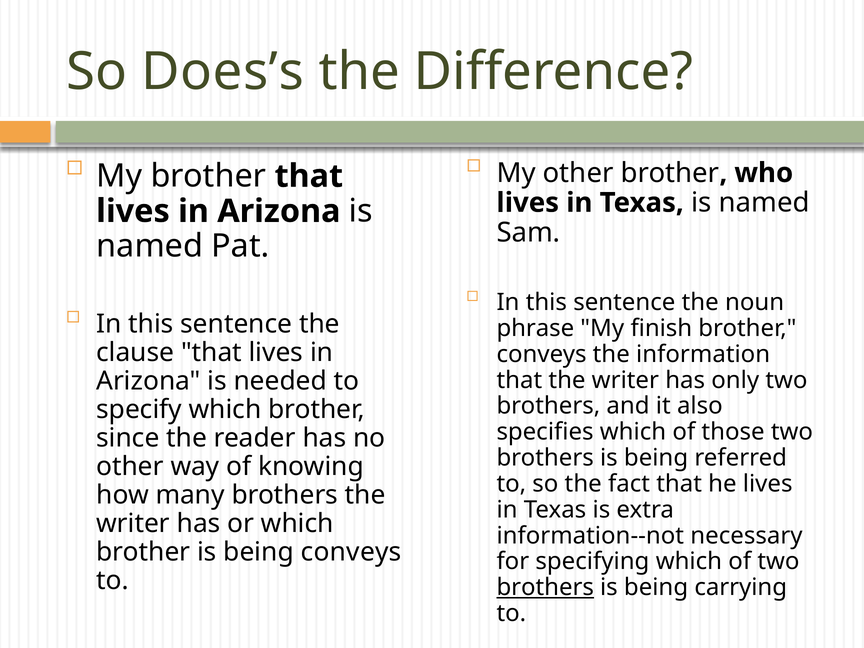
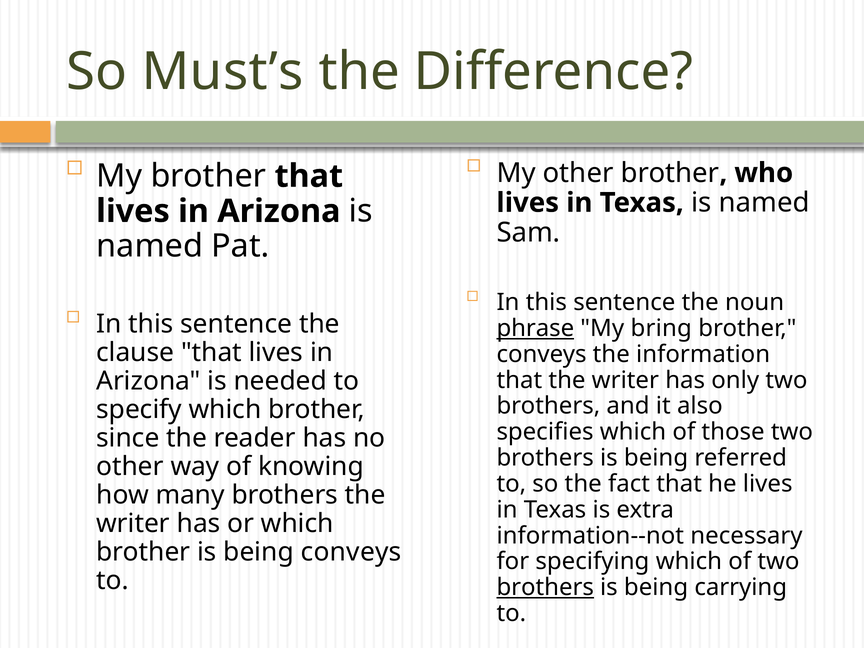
Does’s: Does’s -> Must’s (223, 72)
phrase underline: none -> present (535, 328)
finish: finish -> bring (661, 328)
